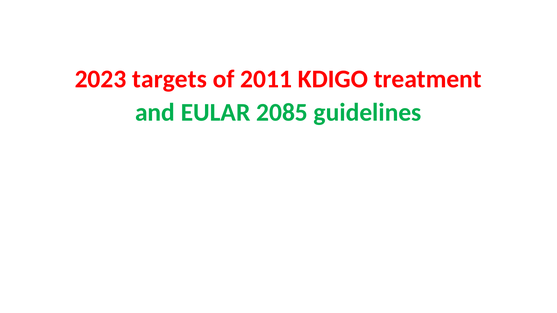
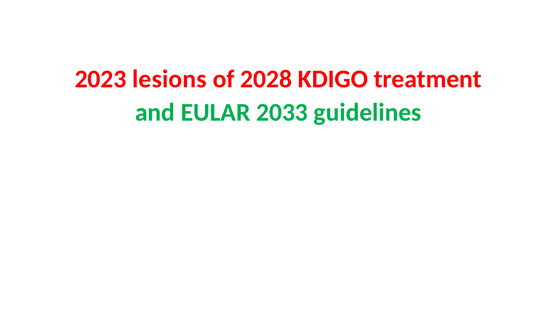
targets: targets -> lesions (169, 79)
2011: 2011 -> 2028 (266, 79)
2085: 2085 -> 2033 (282, 113)
